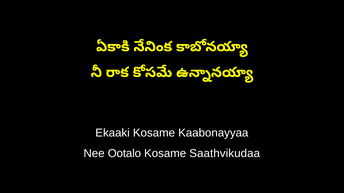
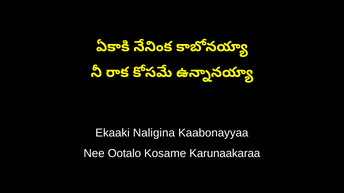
Ekaaki Kosame: Kosame -> Naligina (154, 133)
Saathvikudaa: Saathvikudaa -> Karunaakaraa (225, 154)
